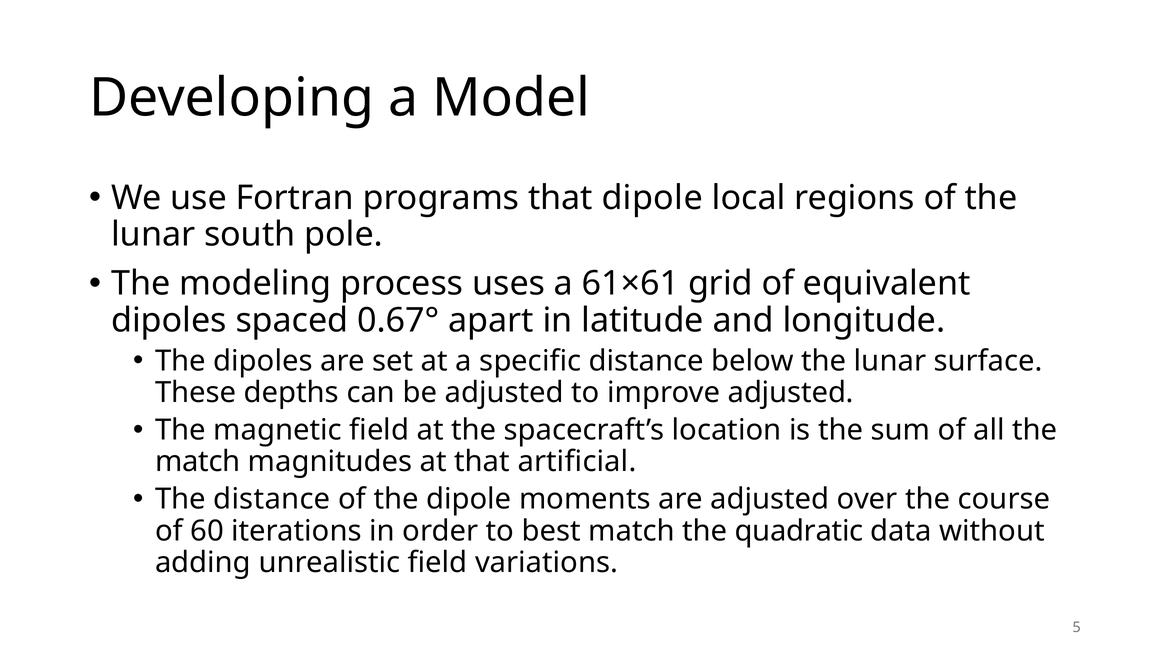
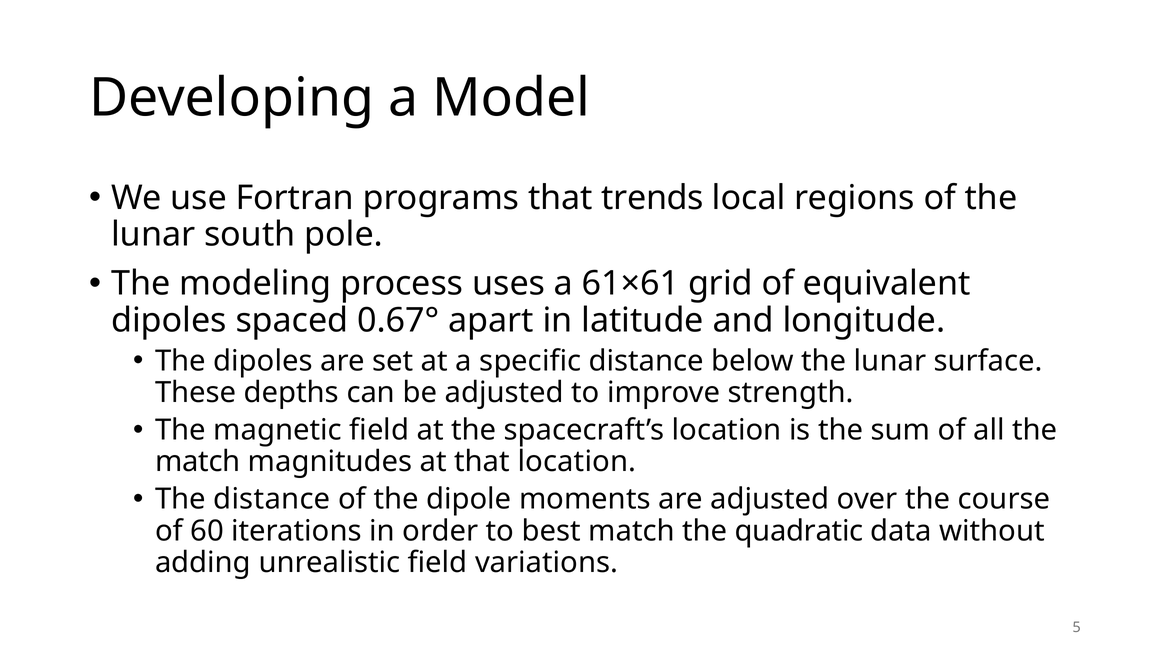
that dipole: dipole -> trends (653, 198)
improve adjusted: adjusted -> strength (791, 393)
that artificial: artificial -> location (577, 462)
